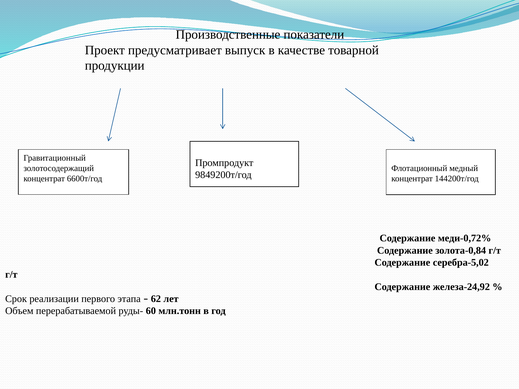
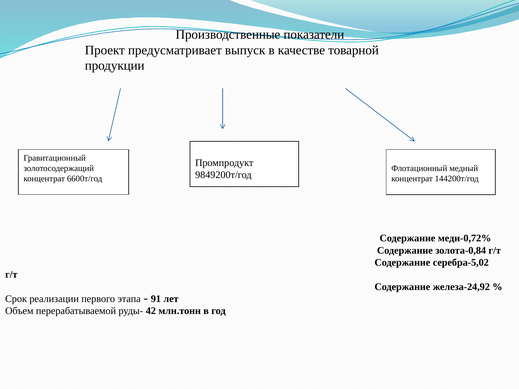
62: 62 -> 91 (156, 299)
60: 60 -> 42 (151, 311)
